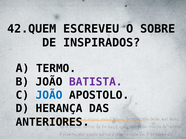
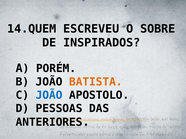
42.QUEM: 42.QUEM -> 14.QUEM (32, 29)
TERMO: TERMO -> PORÉM (56, 69)
BATISTA colour: purple -> orange (96, 82)
HERANÇA: HERANÇA -> PESSOAS (59, 109)
